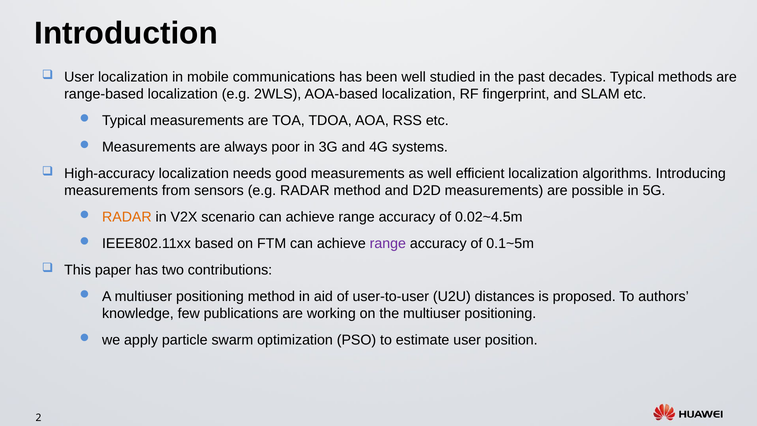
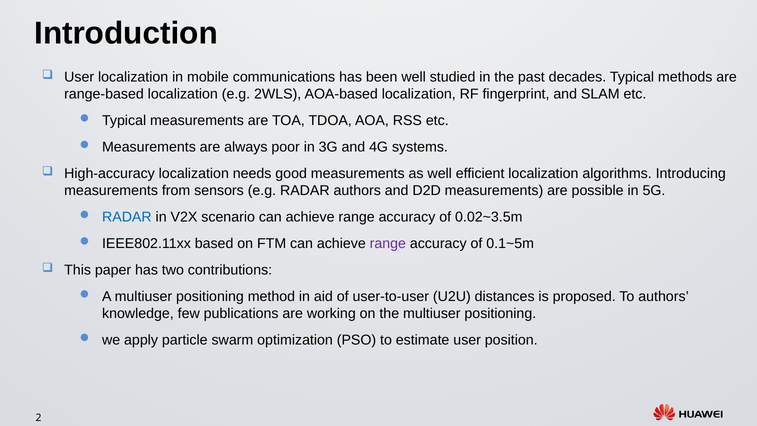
RADAR method: method -> authors (357, 191)
RADAR colour: orange -> blue (127, 217)
0.02~4.5m: 0.02~4.5m -> 0.02~3.5m (489, 217)
